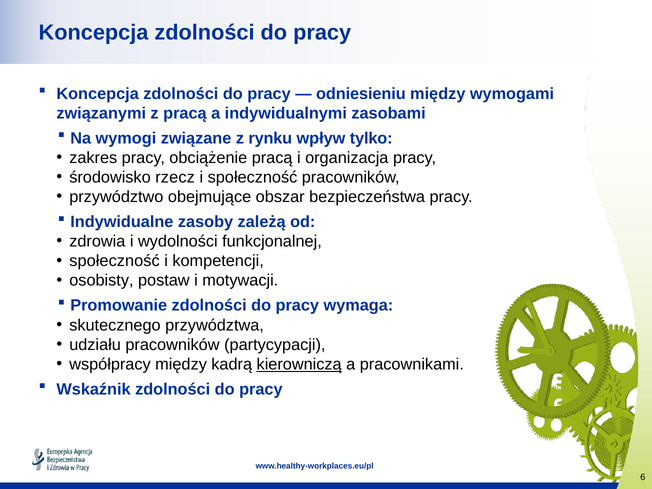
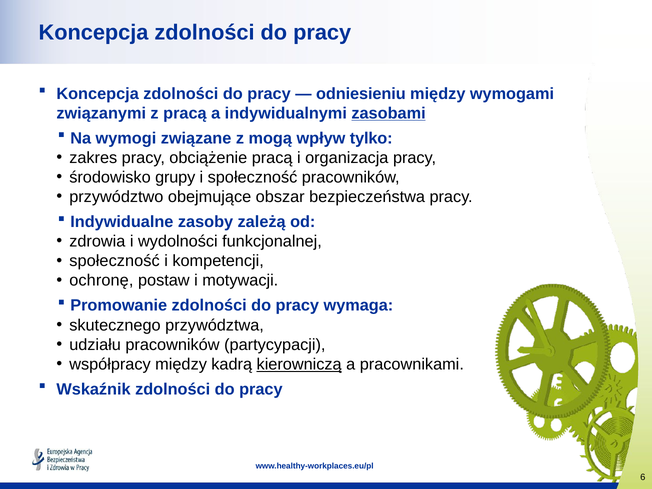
zasobami underline: none -> present (389, 113)
rynku: rynku -> mogą (270, 138)
rzecz: rzecz -> grupy (175, 177)
osobisty: osobisty -> ochronę (101, 281)
